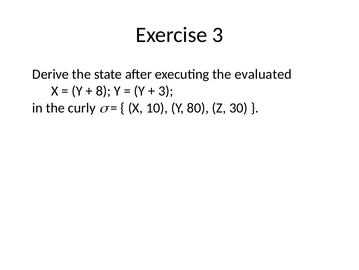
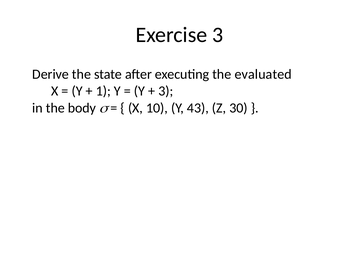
8: 8 -> 1 (103, 91)
curly: curly -> body (82, 108)
80: 80 -> 43 (198, 108)
